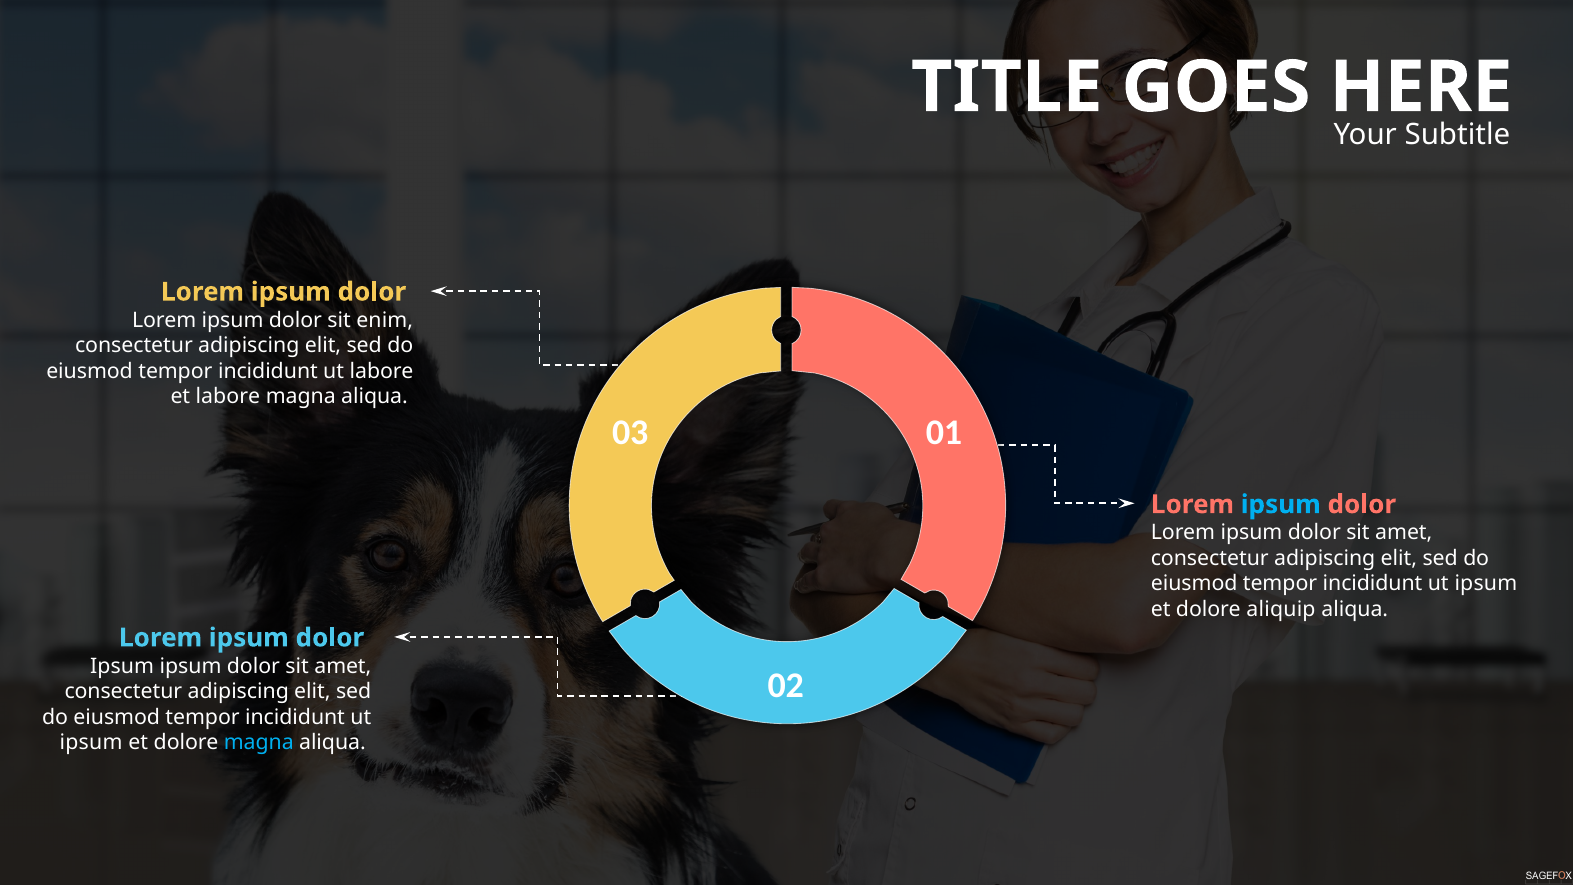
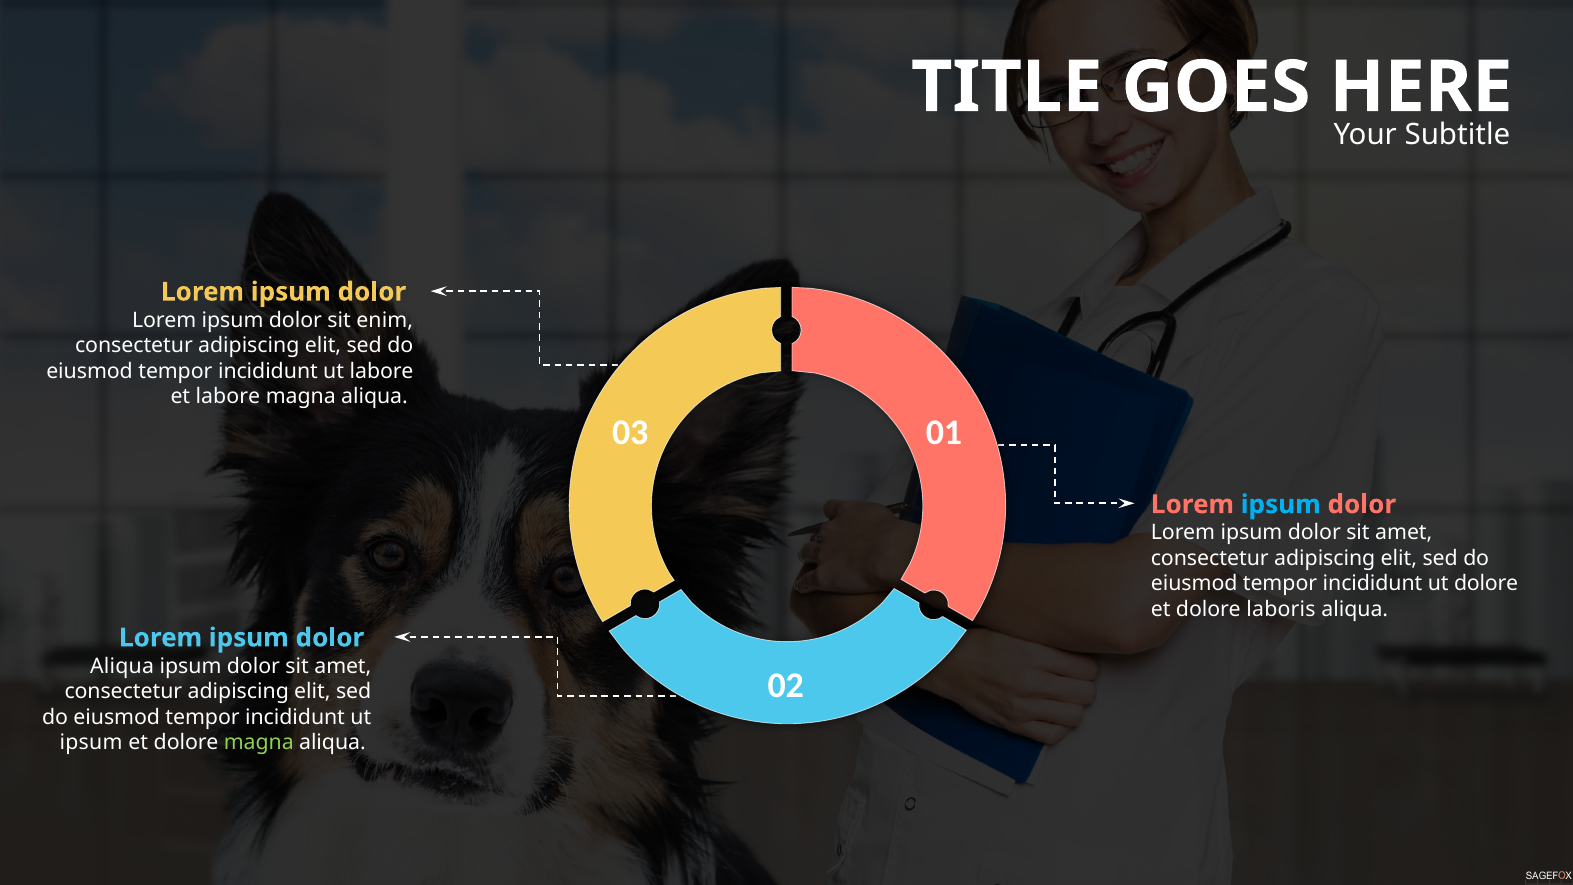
ipsum: ipsum -> dolore (1486, 584)
aliquip: aliquip -> laboris (1281, 609)
Ipsum: Ipsum -> Aliqua (122, 666)
magna colour: light blue -> light green (259, 743)
